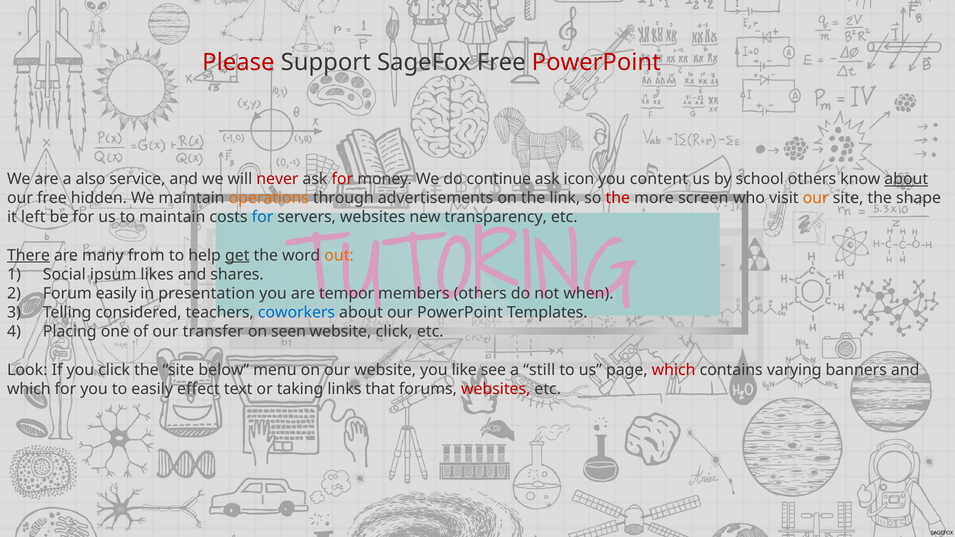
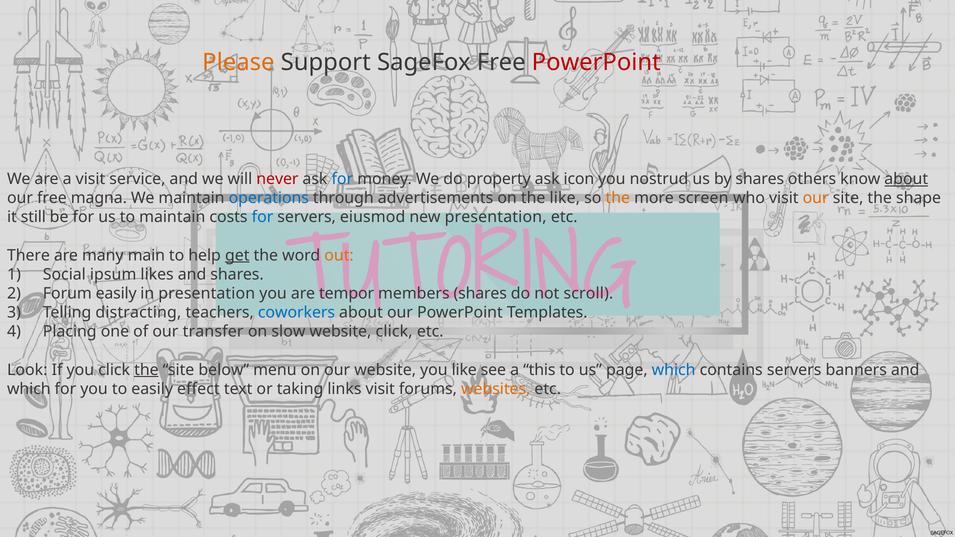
Please colour: red -> orange (238, 63)
a also: also -> visit (90, 179)
for colour: red -> blue (342, 179)
continue: continue -> property (499, 179)
content: content -> nostrud (659, 179)
by school: school -> shares (760, 179)
hidden: hidden -> magna (99, 198)
operations colour: orange -> blue (269, 198)
the link: link -> like (565, 198)
the colour: red -> orange (618, 198)
left: left -> still (33, 217)
servers websites: websites -> eiusmod (373, 217)
new transparency: transparency -> presentation (496, 217)
There underline: present -> none (28, 255)
from: from -> main (146, 255)
members others: others -> shares (480, 294)
when: when -> scroll (588, 294)
considered: considered -> distracting (138, 313)
seen: seen -> slow (288, 332)
the underline: none -> present (146, 370)
still: still -> this (539, 370)
which colour: red -> blue (674, 370)
contains varying: varying -> servers (794, 370)
links that: that -> visit (380, 389)
websites colour: red -> orange (496, 389)
